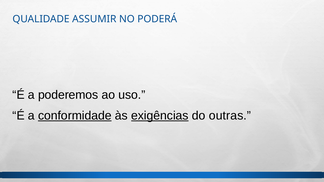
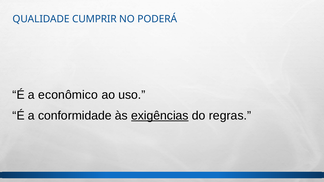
ASSUMIR: ASSUMIR -> CUMPRIR (94, 19)
poderemos: poderemos -> econômico (68, 95)
conformidade underline: present -> none (75, 116)
outras: outras -> regras (230, 116)
